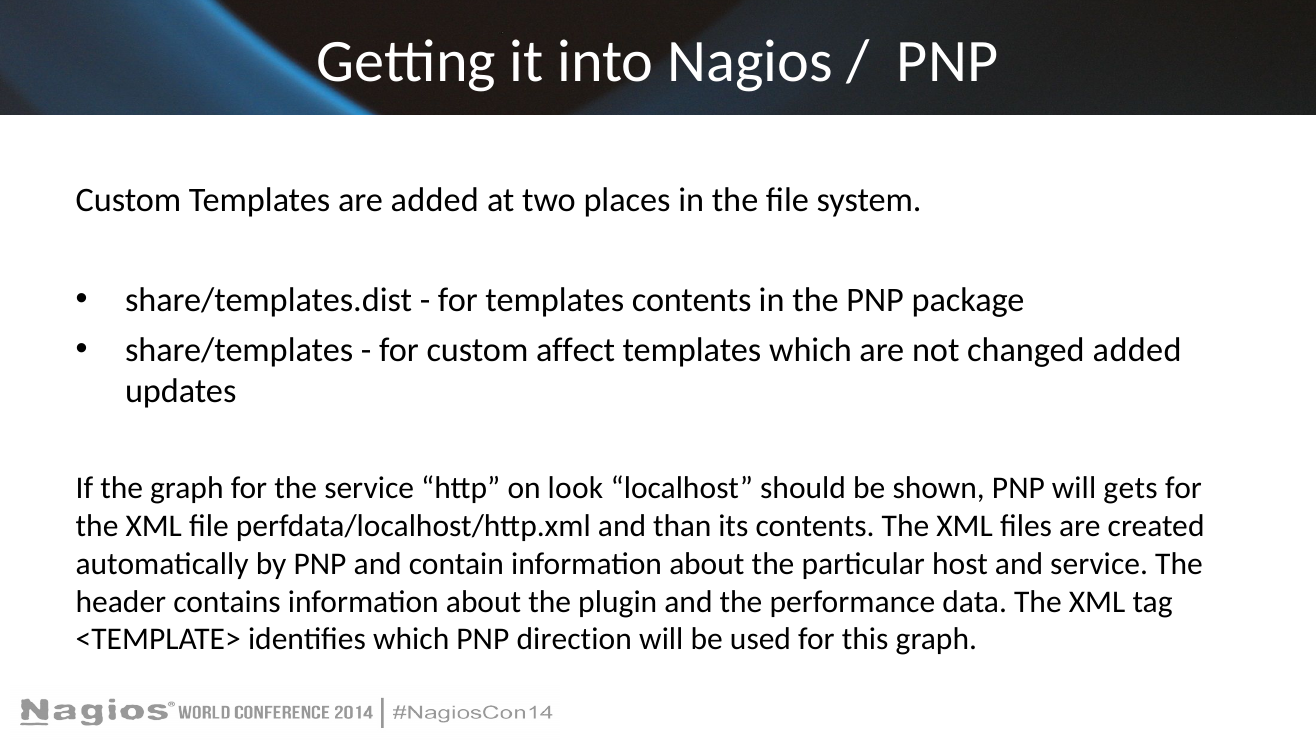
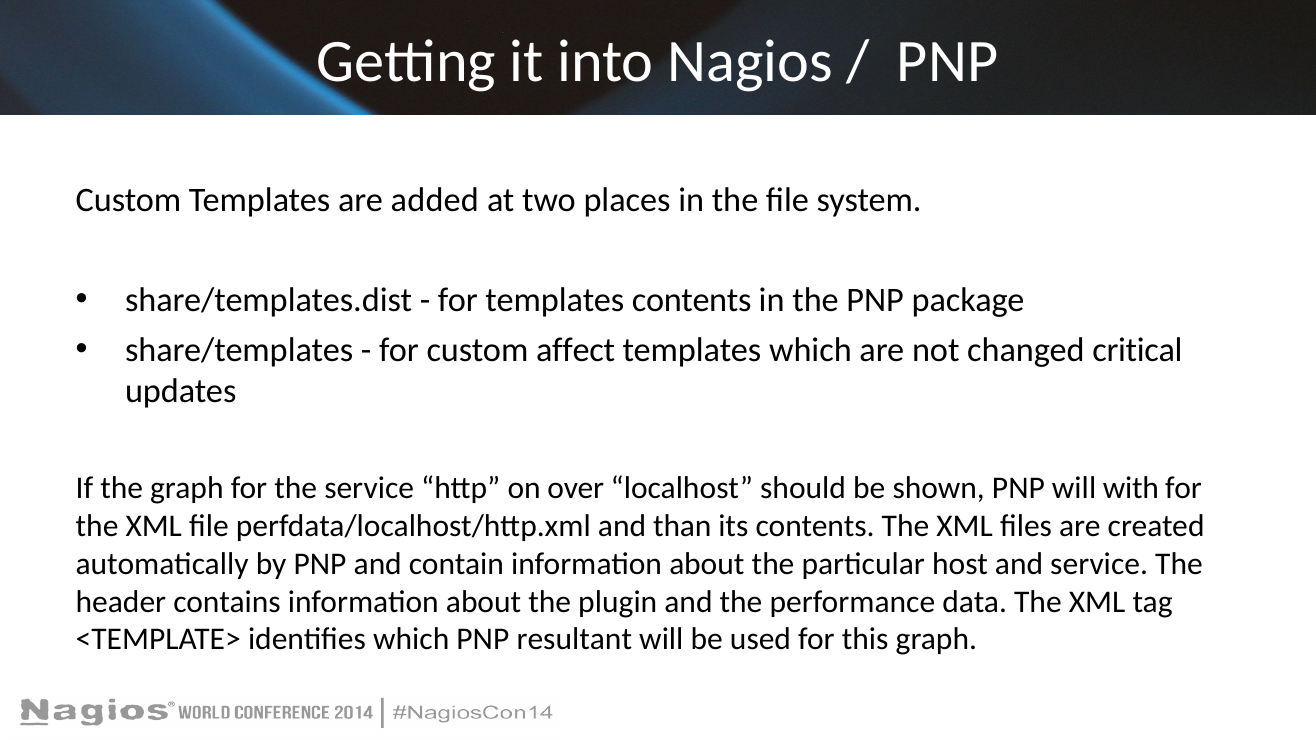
changed added: added -> critical (1137, 350)
look: look -> over (576, 489)
gets: gets -> with (1131, 489)
direction: direction -> resultant (574, 640)
